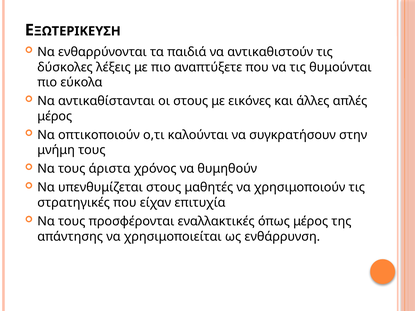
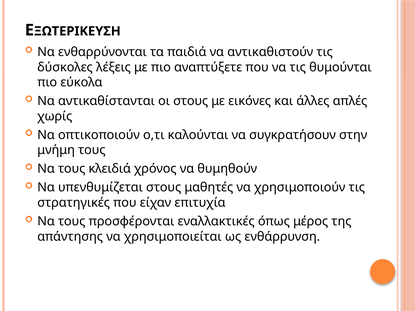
μέρος: μέρος -> χωρίς (55, 116)
άριστα: άριστα -> κλειδιά (110, 169)
